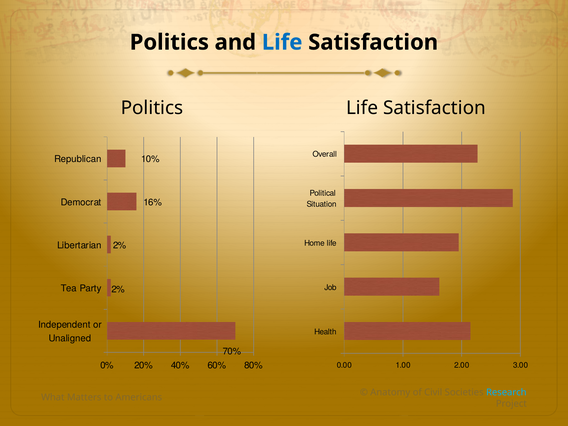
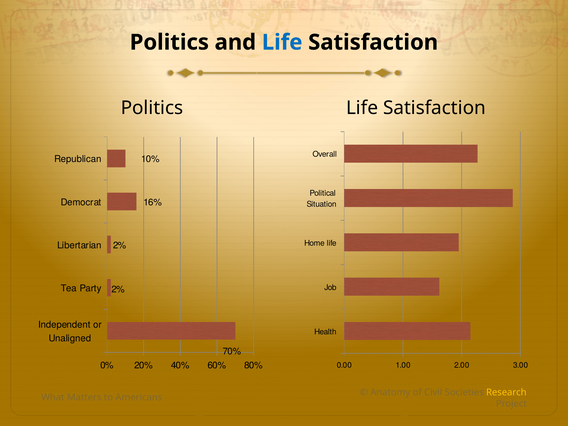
Research colour: light blue -> yellow (506, 392)
